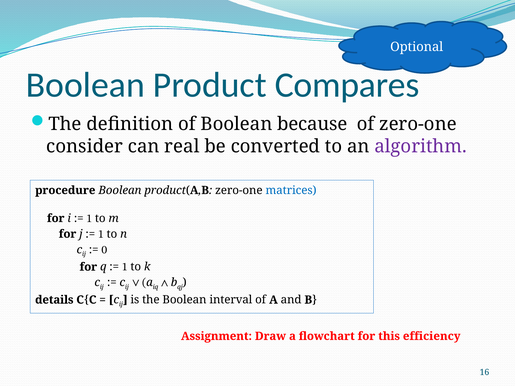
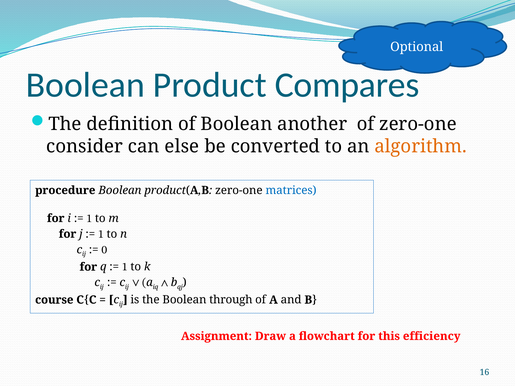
because: because -> another (312, 124)
real: real -> else (182, 146)
algorithm colour: purple -> orange (421, 146)
details: details -> course (54, 300)
interval: interval -> through (231, 300)
